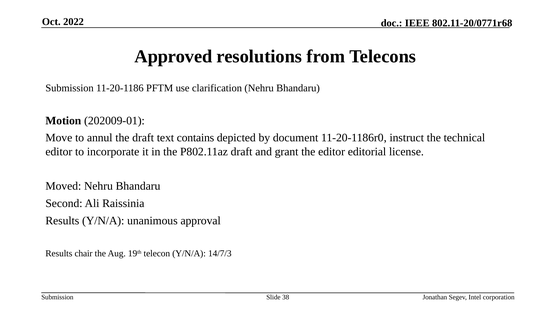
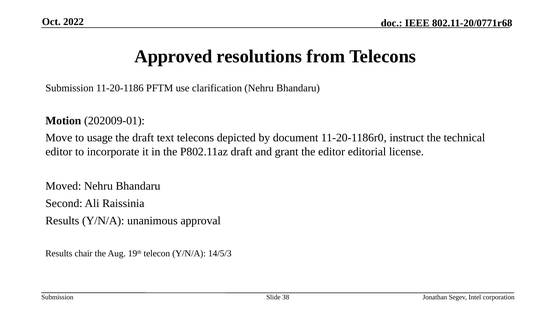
annul: annul -> usage (100, 138)
text contains: contains -> telecons (195, 138)
14/7/3: 14/7/3 -> 14/5/3 (220, 253)
